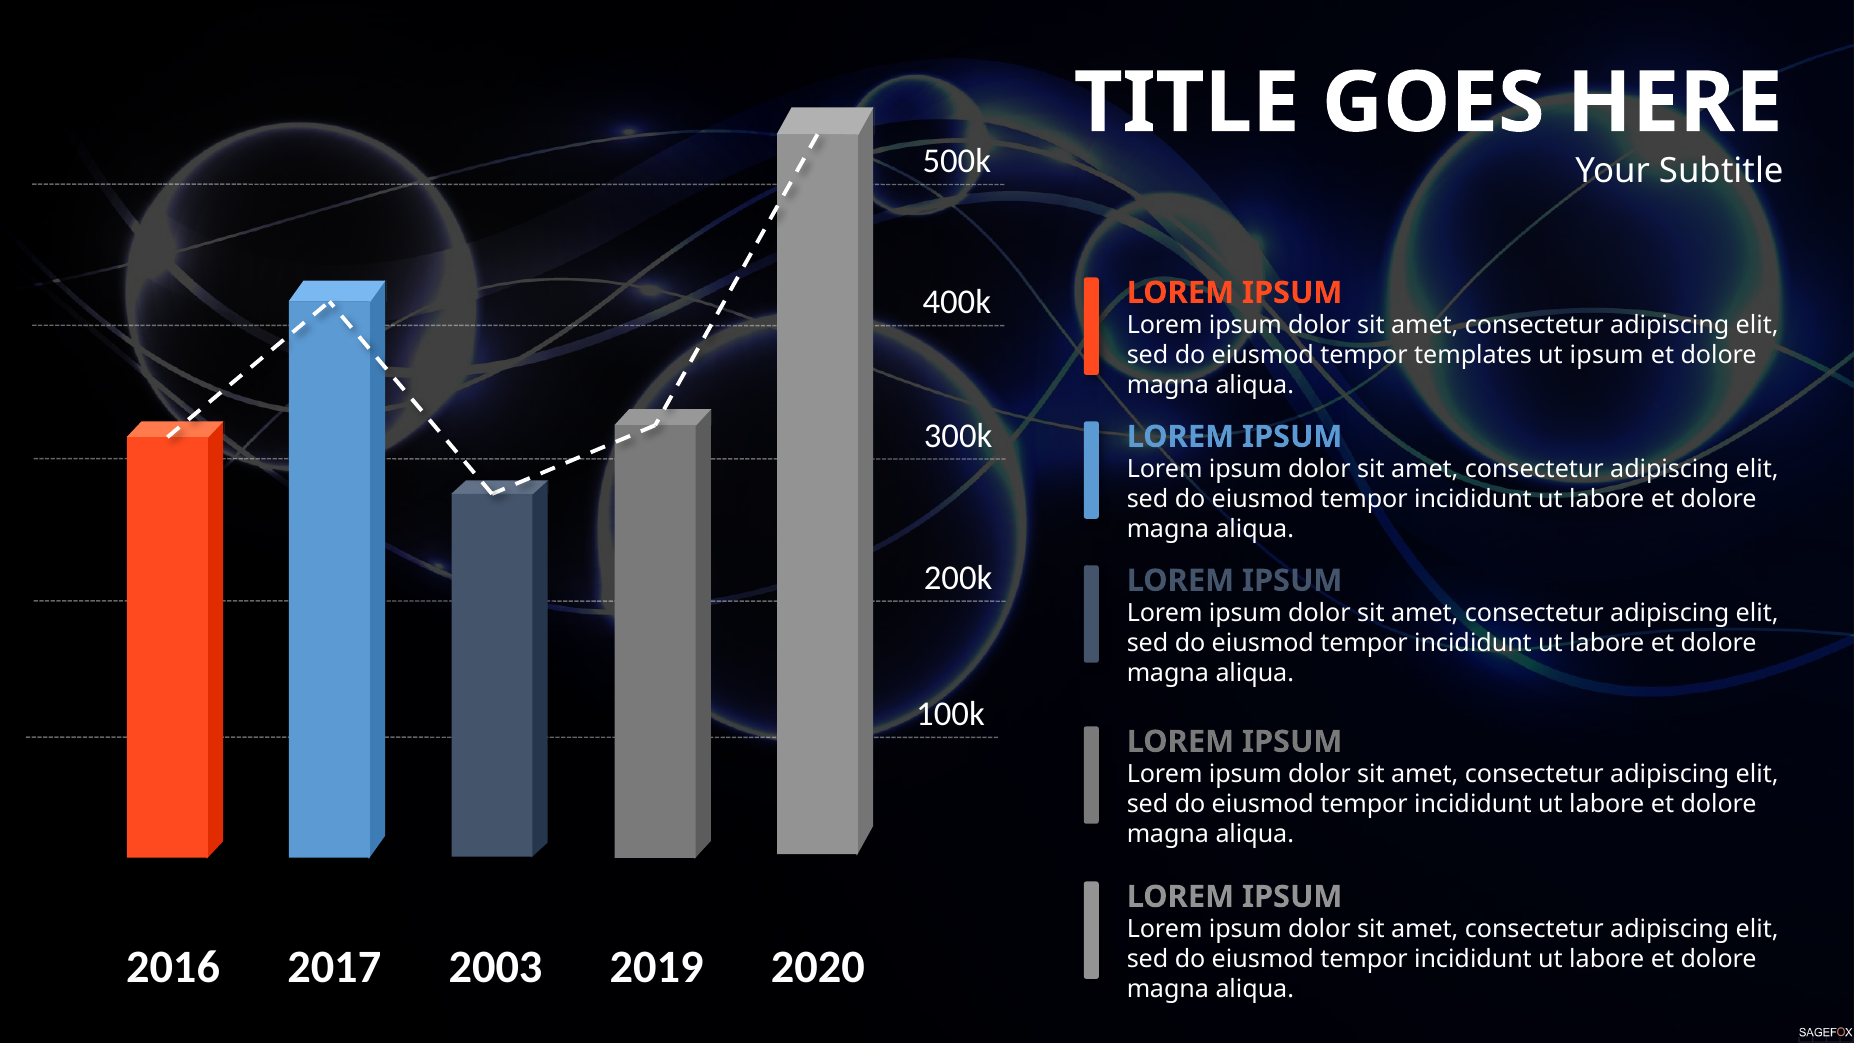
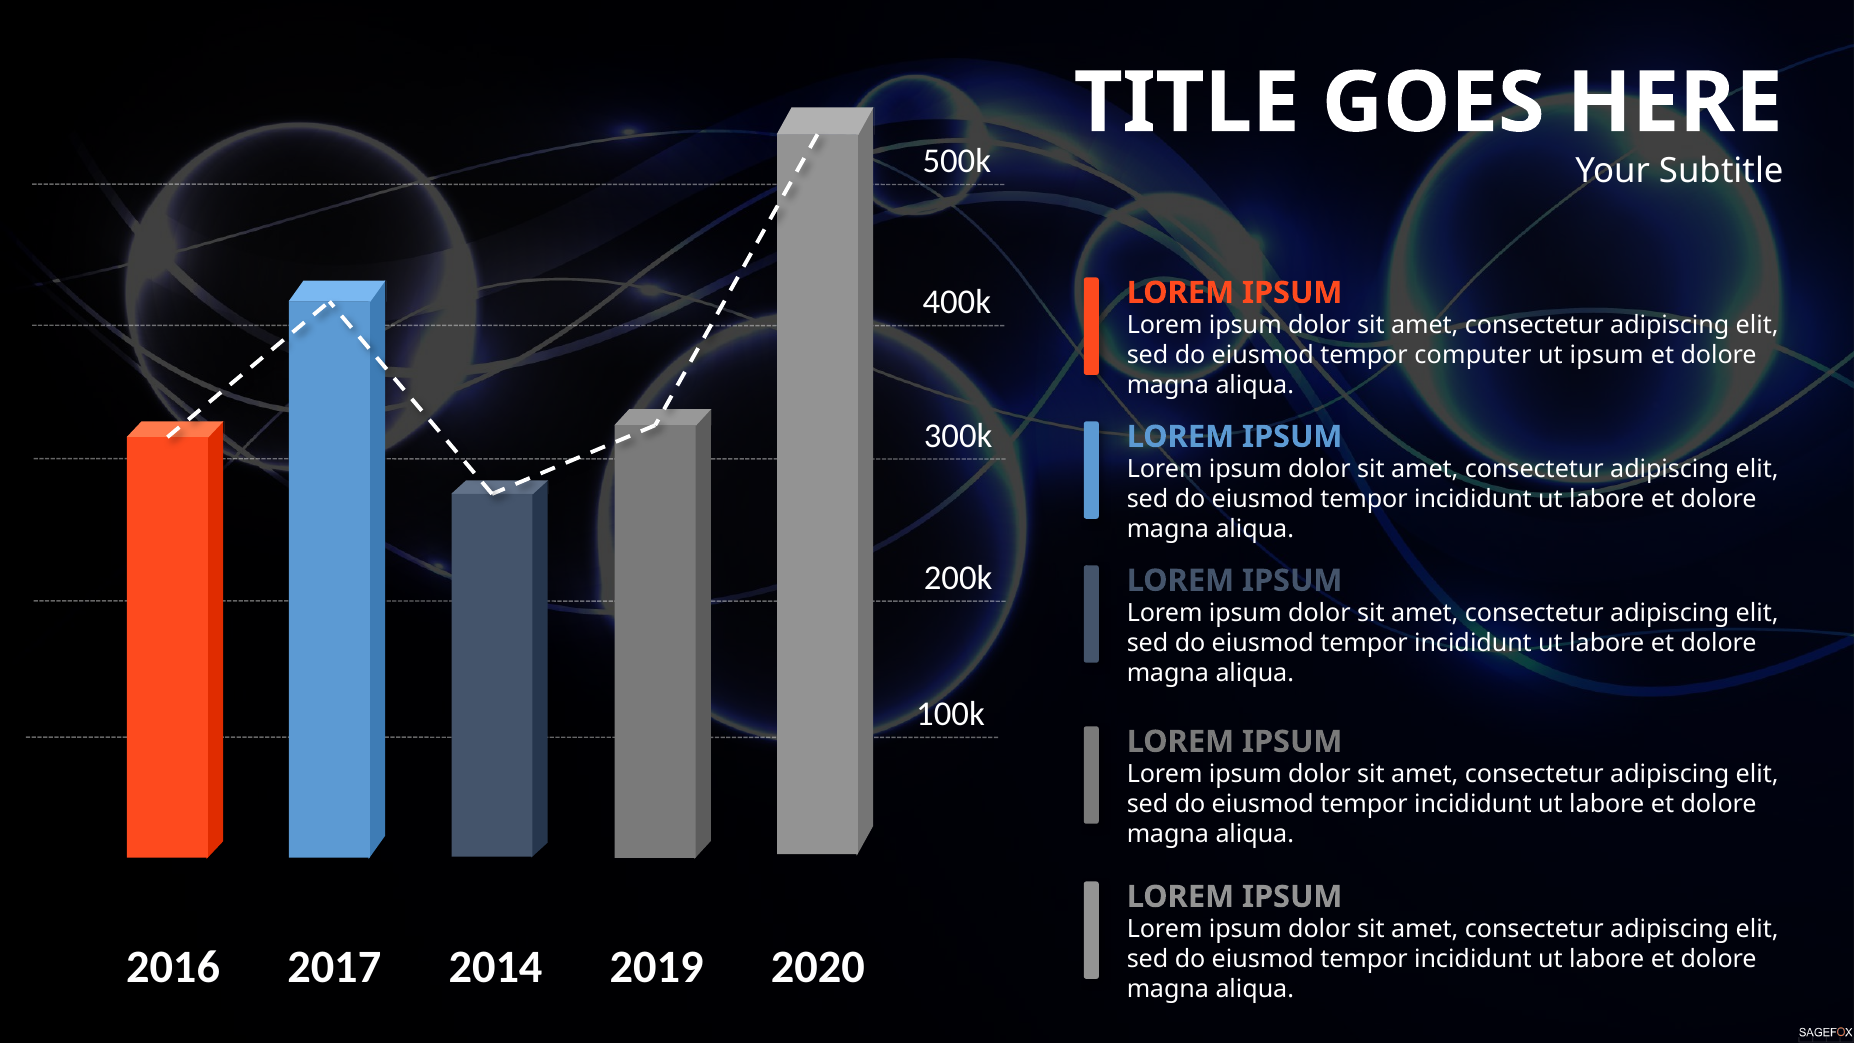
templates: templates -> computer (1473, 355)
2003: 2003 -> 2014 (496, 967)
